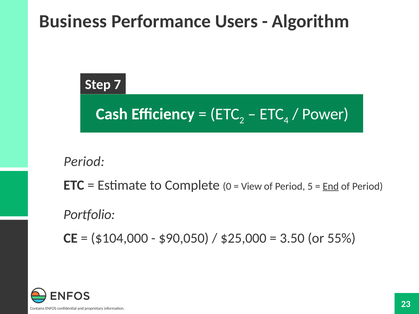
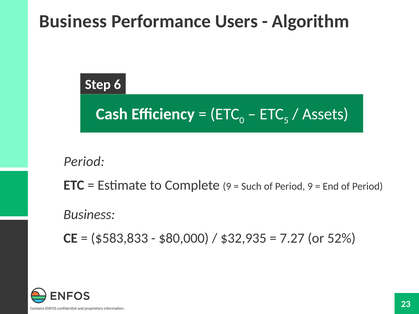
7: 7 -> 6 (117, 85)
2: 2 -> 0 (242, 121)
4: 4 -> 5 (286, 121)
Power: Power -> Assets (325, 114)
Complete 0: 0 -> 9 (227, 186)
View: View -> Such (251, 186)
Period 5: 5 -> 9 (310, 186)
End underline: present -> none (331, 186)
Portfolio: Portfolio -> Business (89, 215)
$104,000: $104,000 -> $583,833 (119, 238)
$90,050: $90,050 -> $80,000 (184, 238)
$25,000: $25,000 -> $32,935 (244, 238)
3.50: 3.50 -> 7.27 (292, 238)
55%: 55% -> 52% (341, 238)
